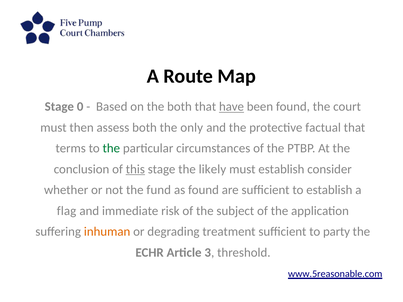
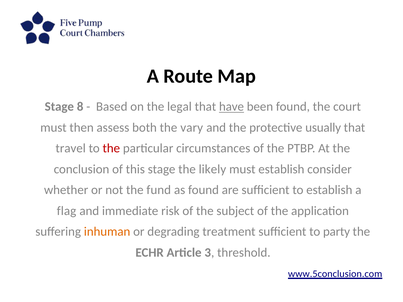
0: 0 -> 8 (80, 107)
the both: both -> legal (179, 107)
only: only -> vary (192, 128)
factual: factual -> usually (323, 128)
terms: terms -> travel (71, 148)
the colour: green -> red (111, 148)
this underline: present -> none (135, 169)
www.5reasonable.com: www.5reasonable.com -> www.5conclusion.com (335, 274)
